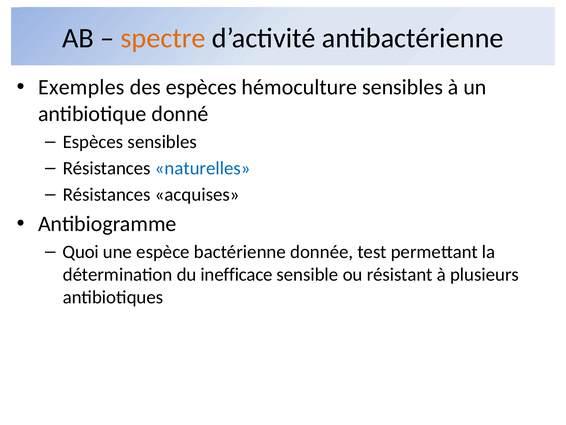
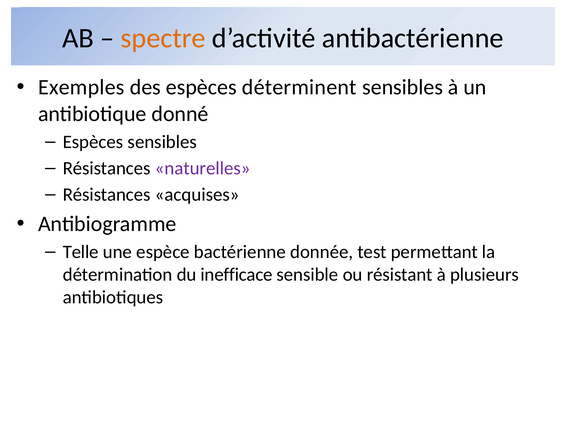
hémoculture: hémoculture -> déterminent (299, 87)
naturelles colour: blue -> purple (203, 168)
Quoi: Quoi -> Telle (81, 252)
